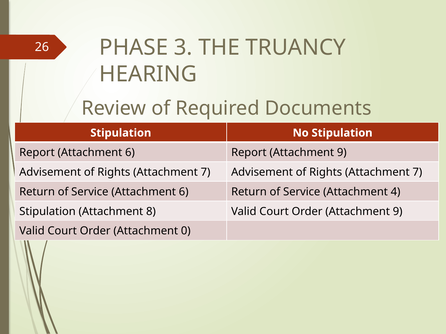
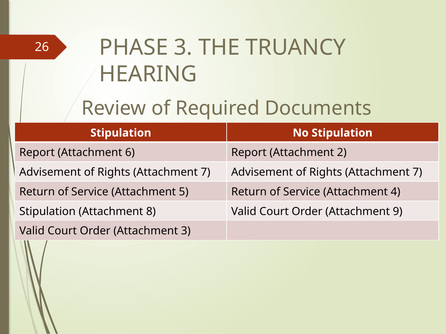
Report Attachment 9: 9 -> 2 (342, 153)
Service Attachment 6: 6 -> 5 (184, 192)
Attachment 0: 0 -> 3 (186, 231)
